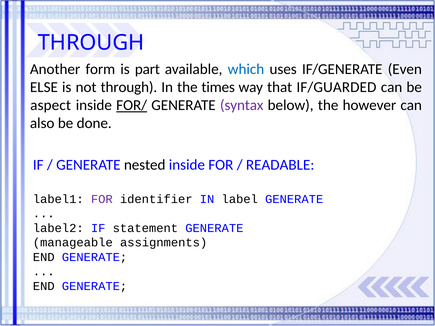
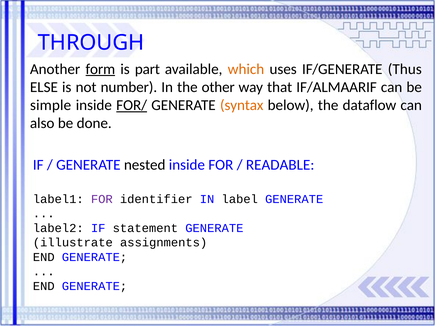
form underline: none -> present (100, 69)
which colour: blue -> orange (246, 69)
Even: Even -> Thus (405, 69)
not through: through -> number (129, 87)
times: times -> other (218, 87)
IF/GUARDED: IF/GUARDED -> IF/ALMAARIF (337, 87)
aspect: aspect -> simple (51, 105)
syntax colour: purple -> orange (242, 105)
however: however -> dataflow (369, 105)
manageable: manageable -> illustrate (73, 243)
